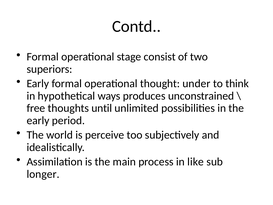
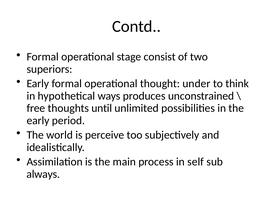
like: like -> self (196, 162)
longer: longer -> always (43, 174)
